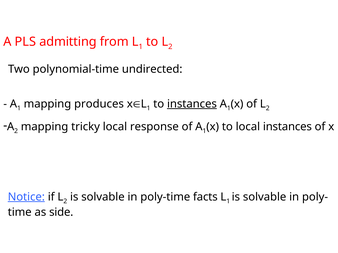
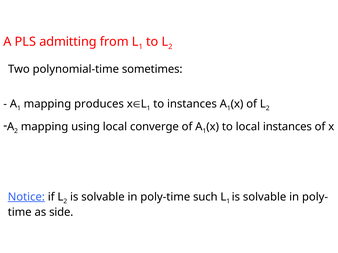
undirected: undirected -> sometimes (152, 69)
instances underline: present -> none (192, 104)
tricky: tricky -> using (86, 127)
response: response -> converge (154, 127)
facts: facts -> such (205, 197)
